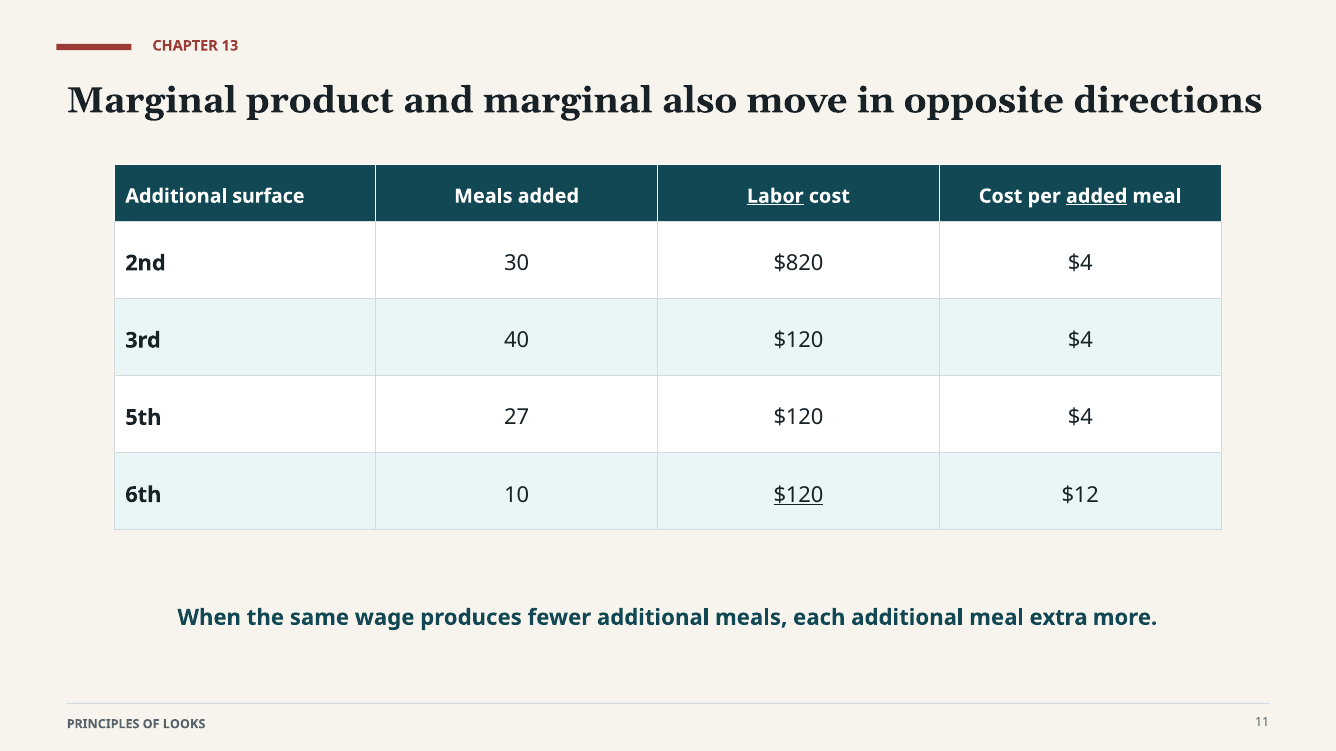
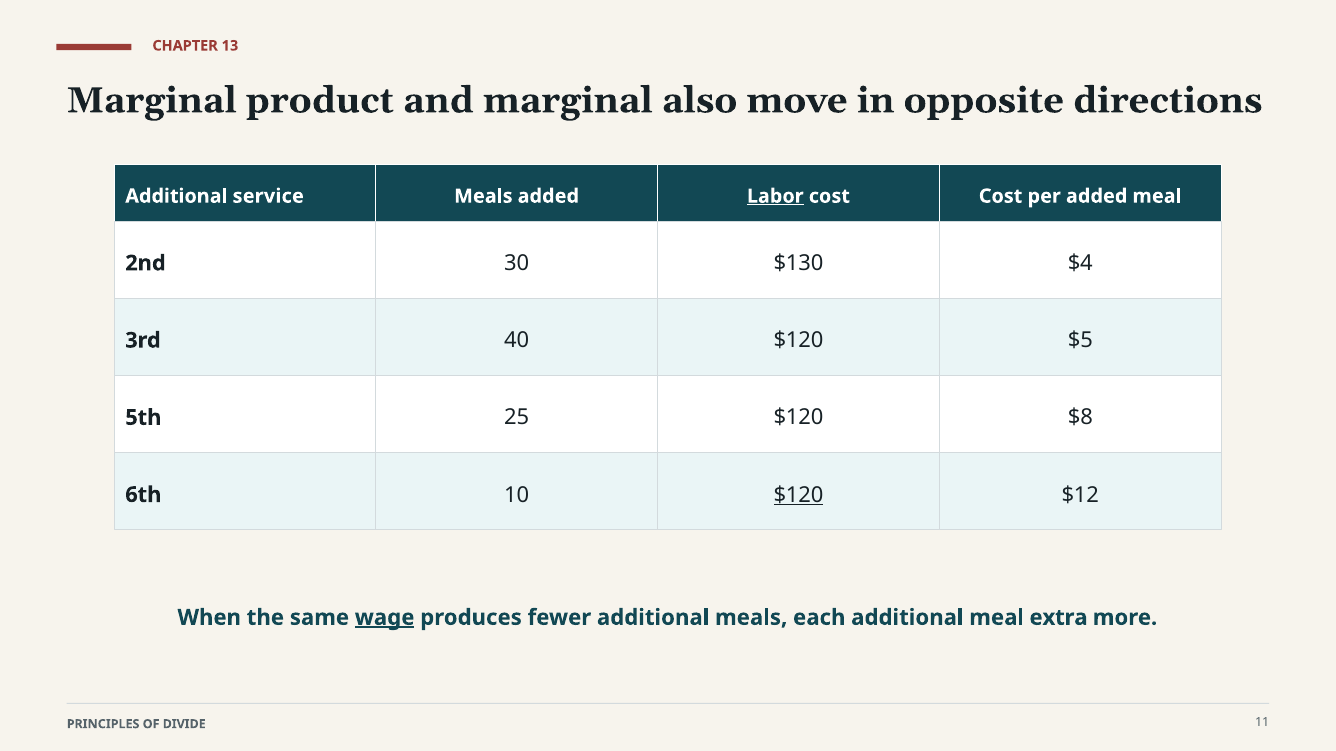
surface: surface -> service (268, 196)
added underline: present -> none (1097, 196)
$820: $820 -> $130 (799, 263)
40 $120 $4: $4 -> $5 (1080, 341)
27: 27 -> 25 (517, 418)
$4: $4 -> $8 (1080, 418)
wage underline: none -> present (385, 618)
LOOKS: LOOKS -> DIVIDE (184, 725)
